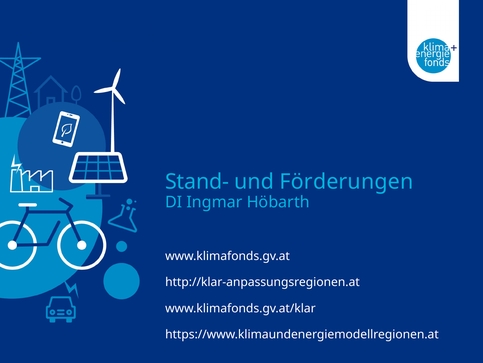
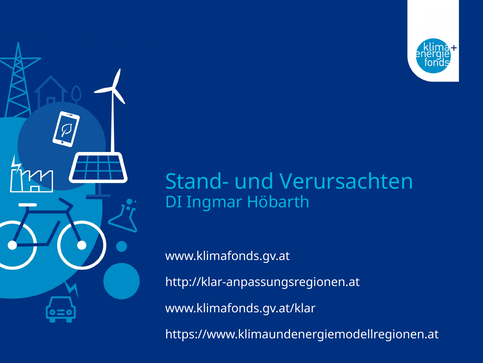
Förderungen: Förderungen -> Verursachten (347, 182)
